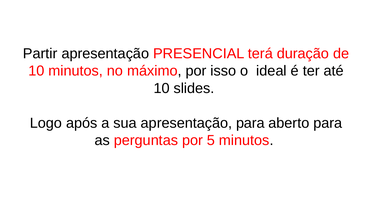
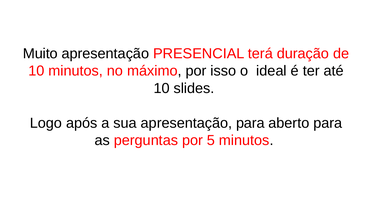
Partir: Partir -> Muito (40, 54)
